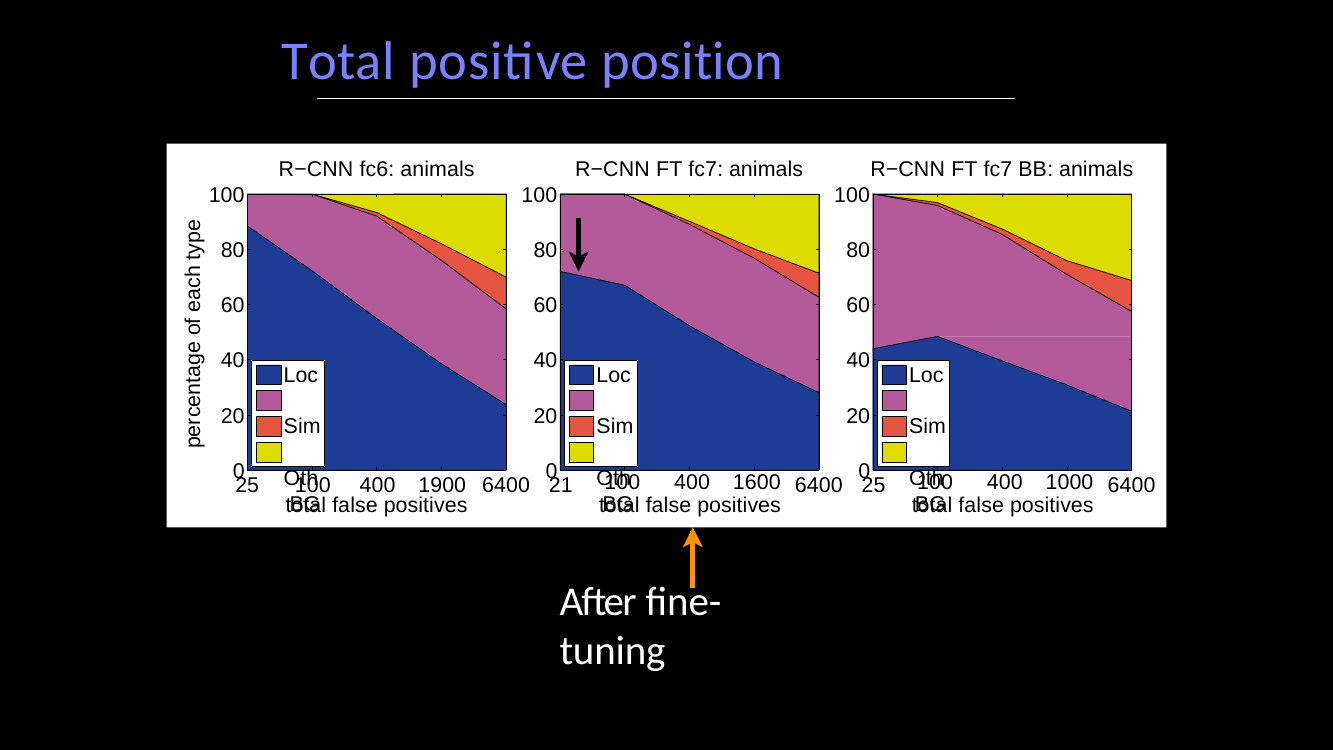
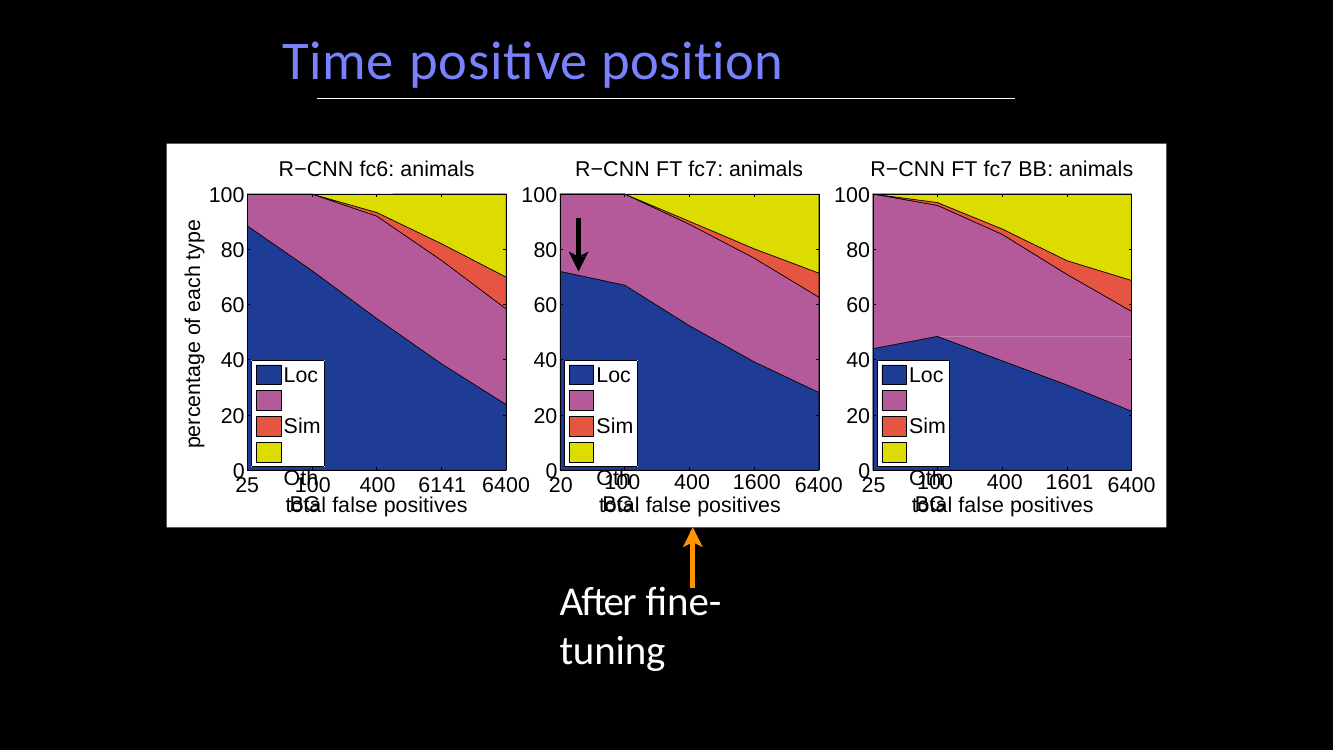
Total: Total -> Time (338, 61)
1900: 1900 -> 6141 (442, 486)
6400 21: 21 -> 20 (561, 486)
1000: 1000 -> 1601 (1069, 483)
